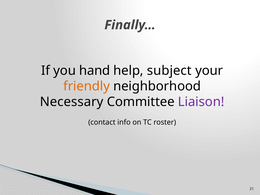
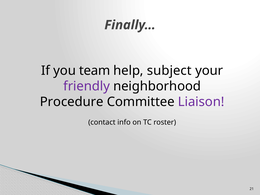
hand: hand -> team (95, 71)
friendly colour: orange -> purple (87, 86)
Necessary: Necessary -> Procedure (72, 102)
